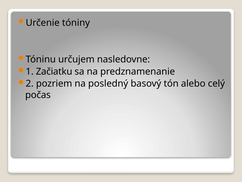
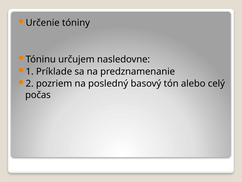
Začiatku: Začiatku -> Príklade (54, 71)
